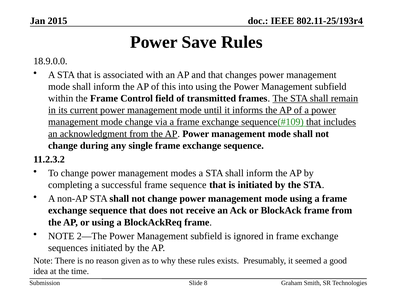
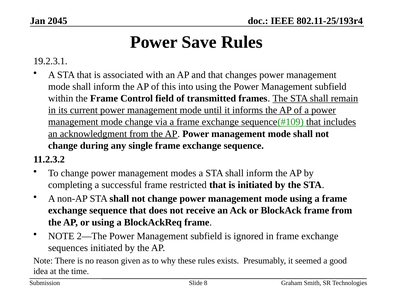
2015: 2015 -> 2045 (57, 21)
18.9.0.0: 18.9.0.0 -> 19.2.3.1 (50, 61)
frame sequence: sequence -> restricted (188, 185)
